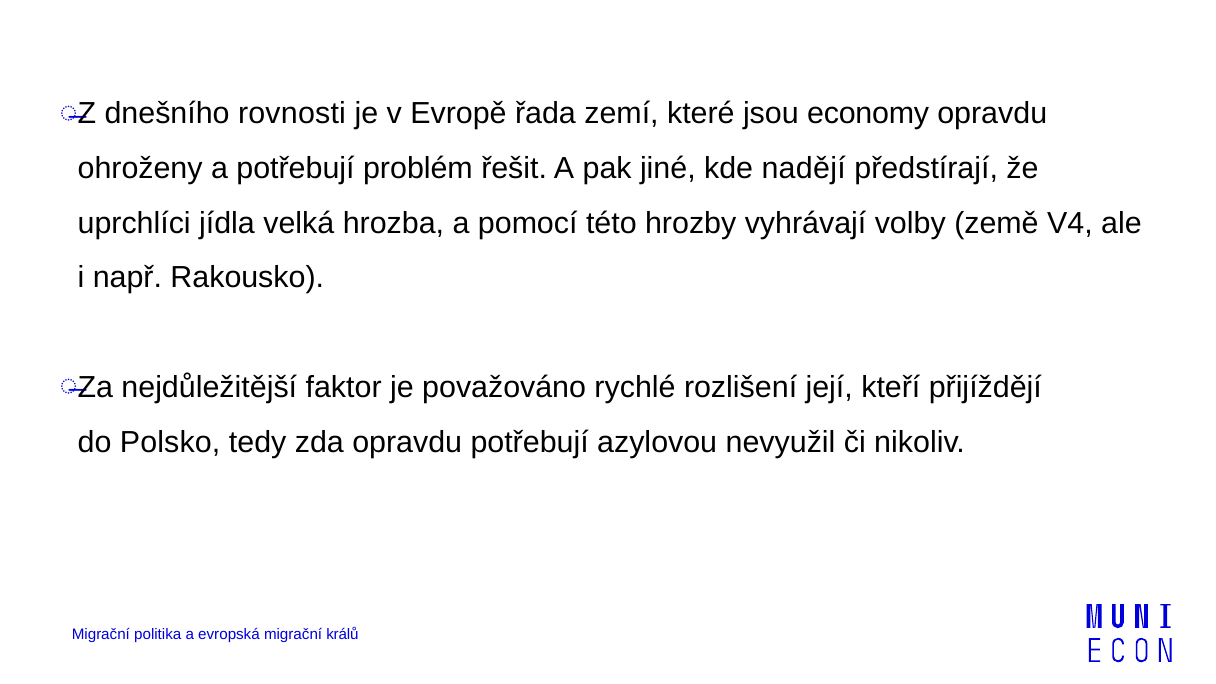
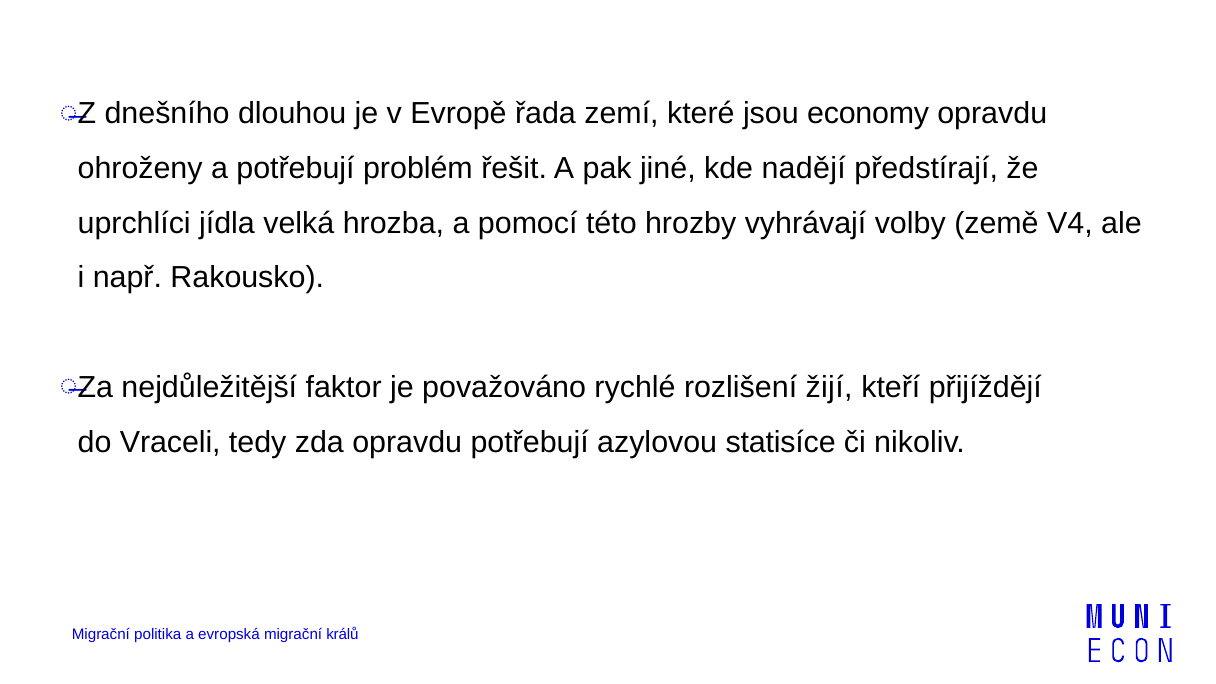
rovnosti: rovnosti -> dlouhou (292, 114)
její: její -> žijí (829, 387)
Polsko: Polsko -> Vraceli (170, 442)
nevyužil: nevyužil -> statisíce (781, 442)
